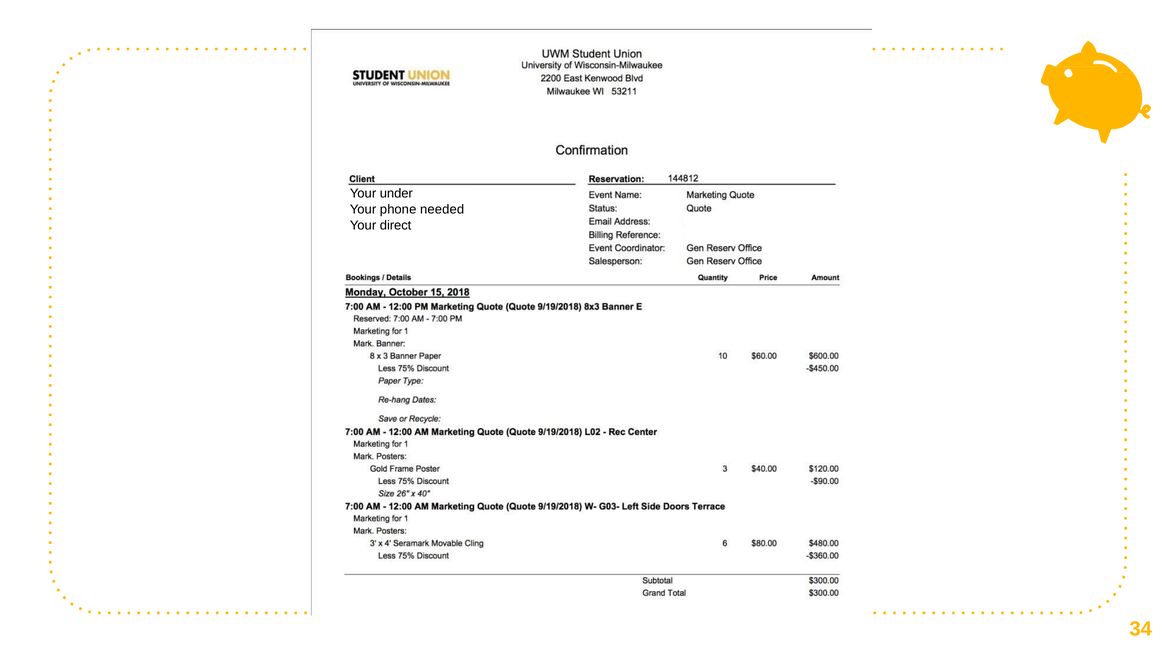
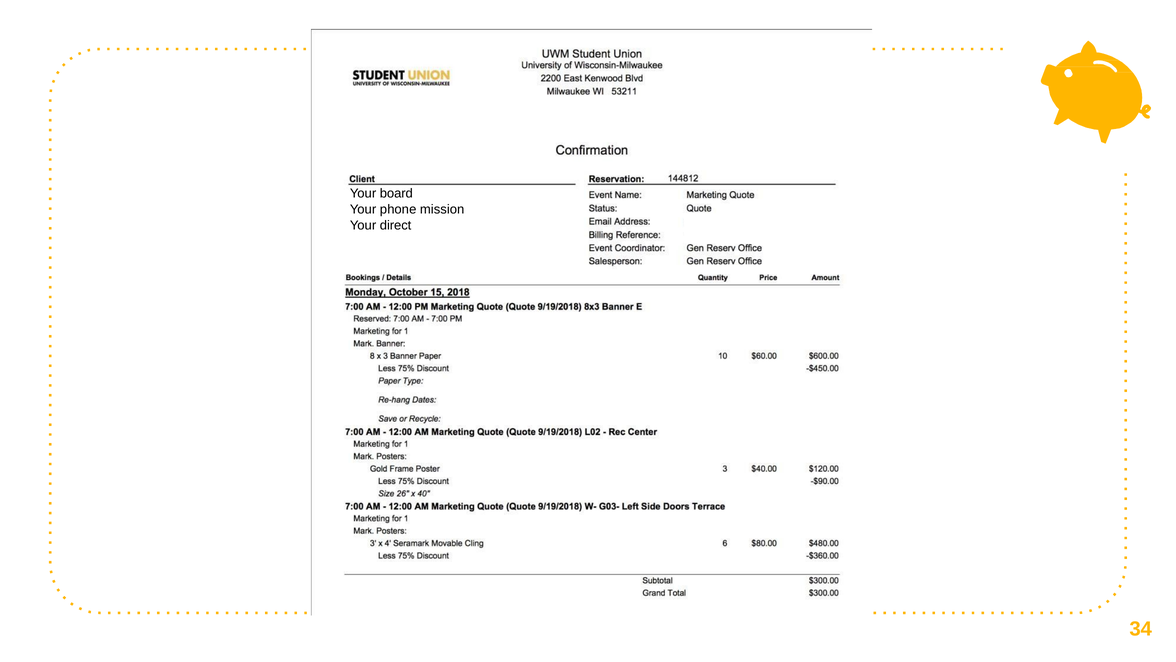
under: under -> board (396, 194)
needed: needed -> mission (442, 209)
